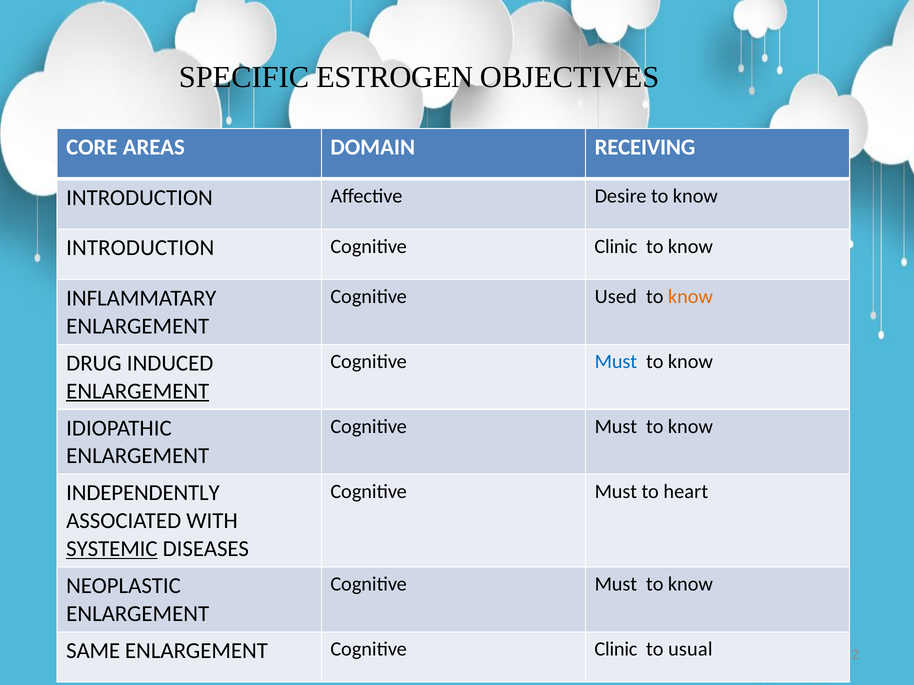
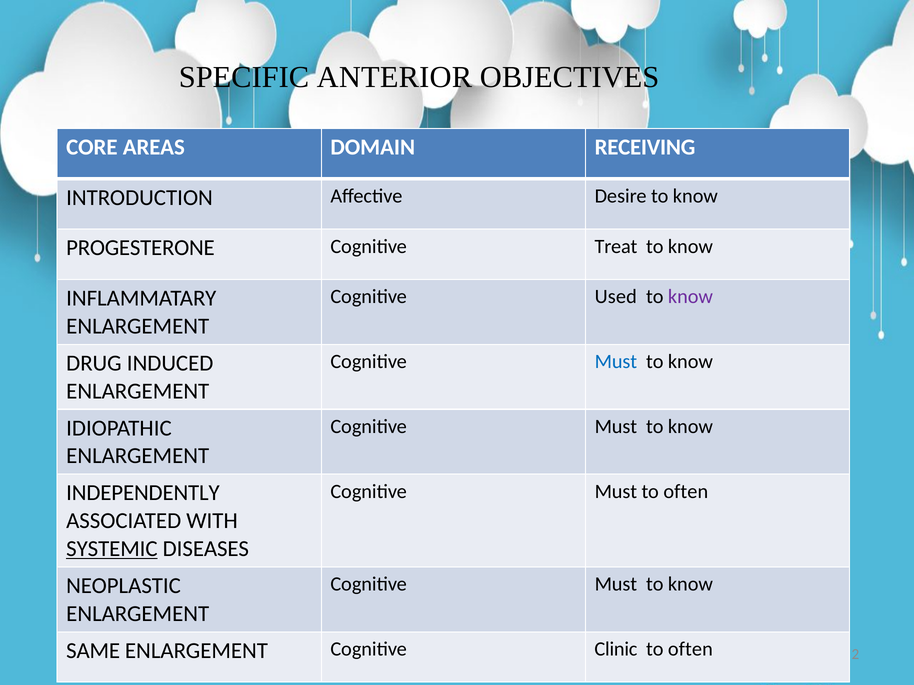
ESTROGEN: ESTROGEN -> ANTERIOR (394, 77)
INTRODUCTION: INTRODUCTION -> PROGESTERONE (140, 248)
Clinic: Clinic -> Treat (616, 247)
know colour: orange -> purple (690, 297)
ENLARGEMENT underline: present -> none (138, 391)
Must to heart: heart -> often (686, 492)
usual: usual -> often (690, 650)
